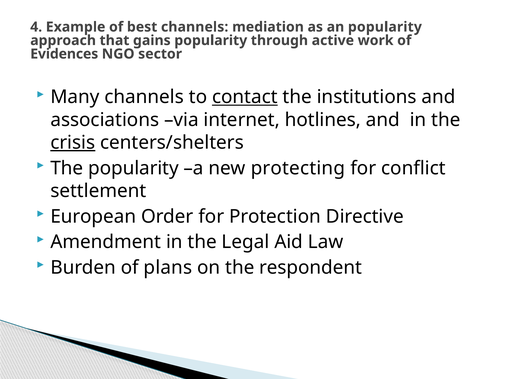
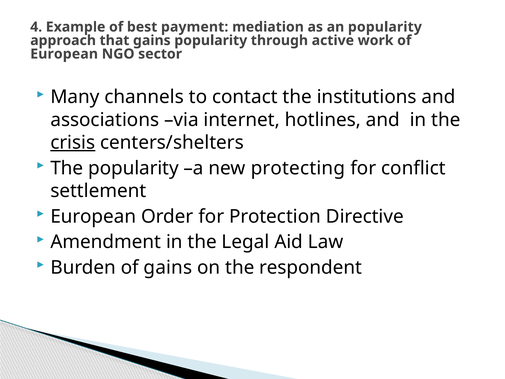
best channels: channels -> payment (195, 27)
Evidences: Evidences -> European (64, 54)
contact underline: present -> none (245, 97)
of plans: plans -> gains (168, 267)
